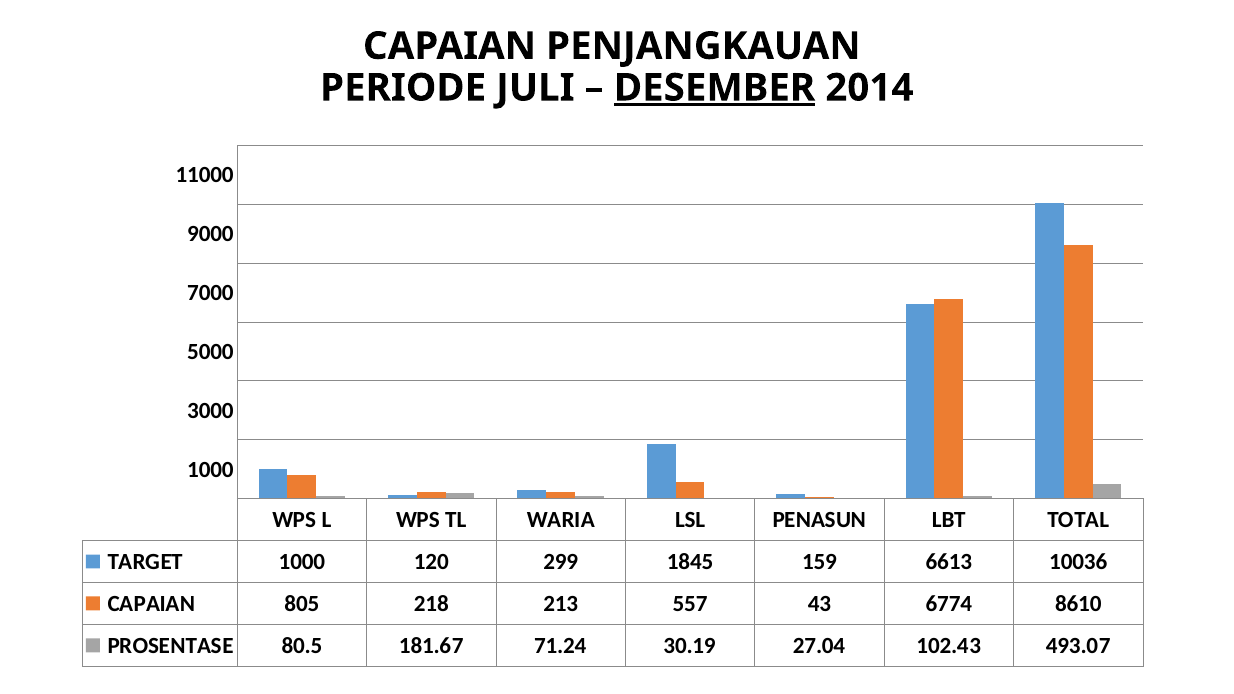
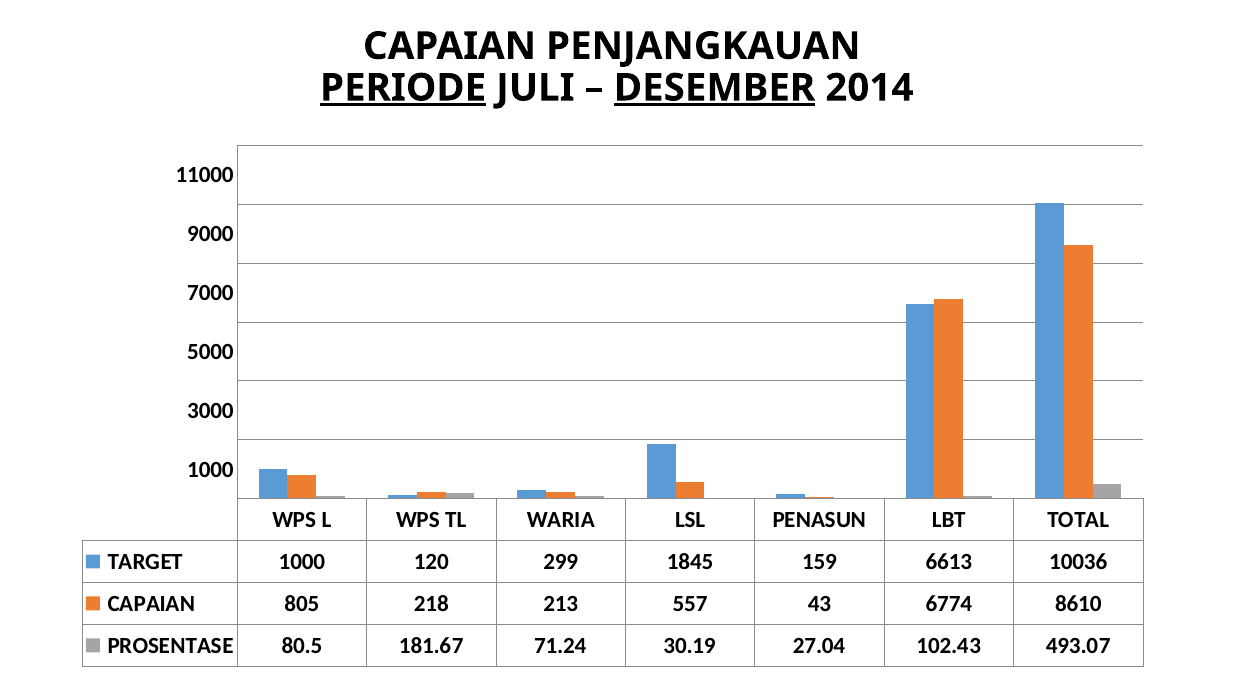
PERIODE underline: none -> present (403, 88)
